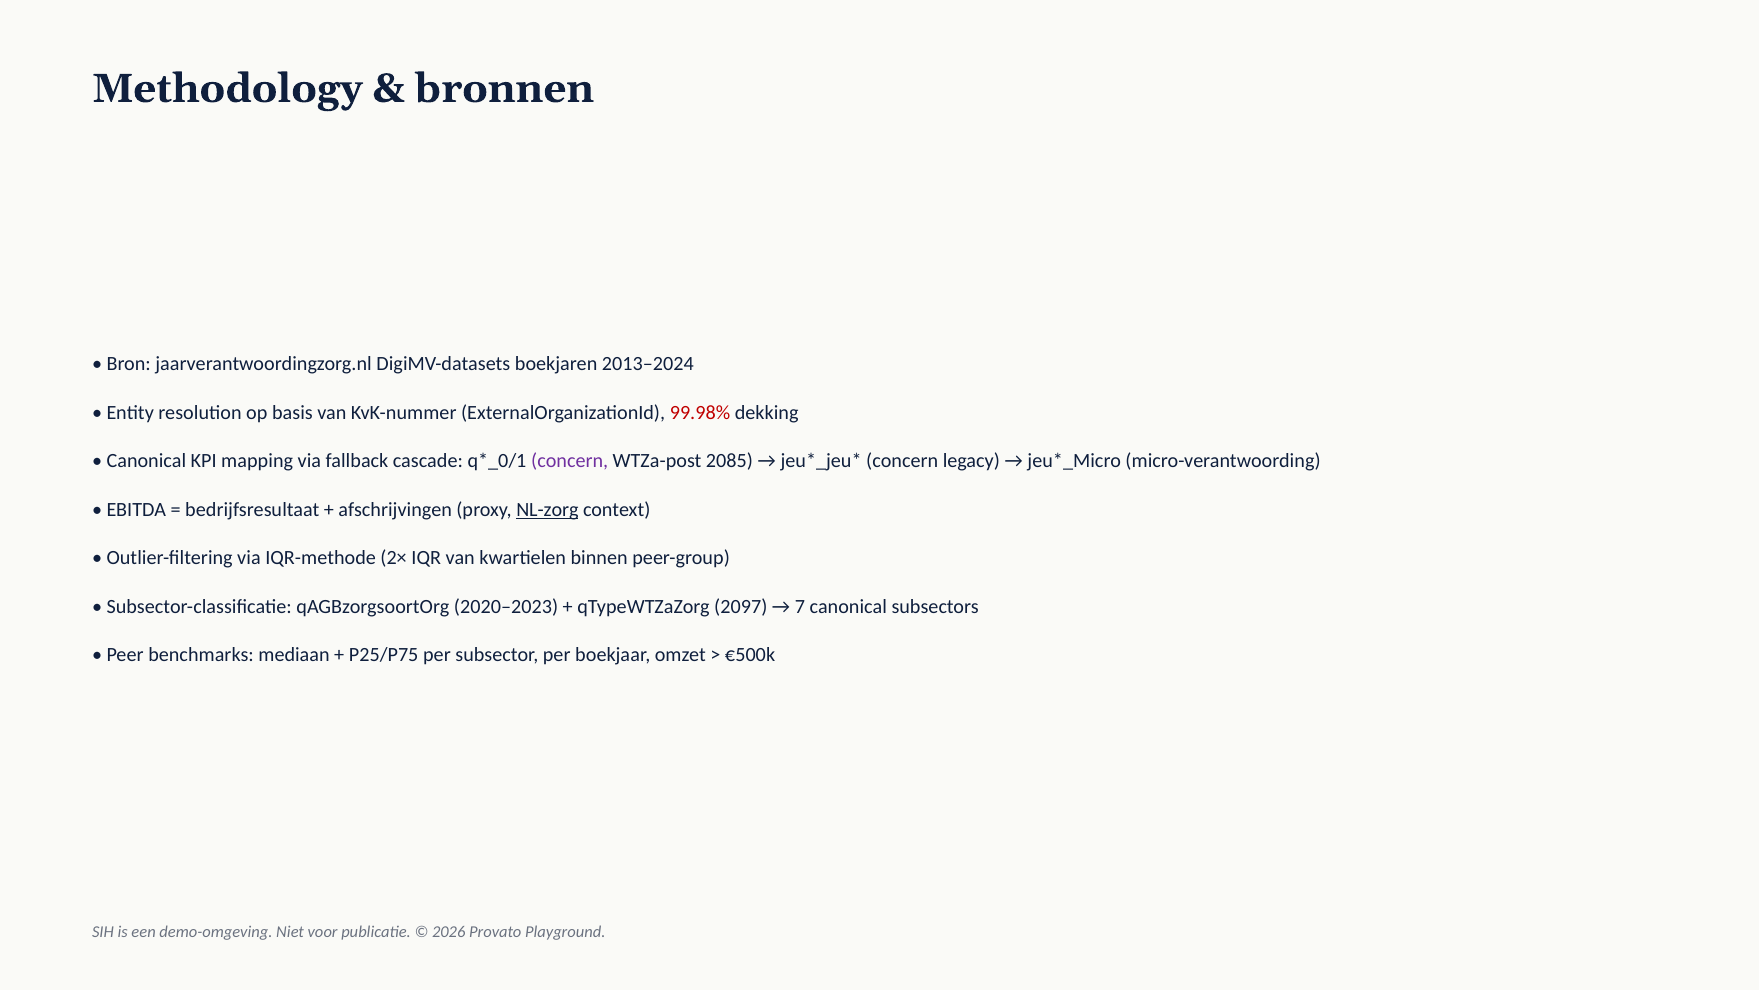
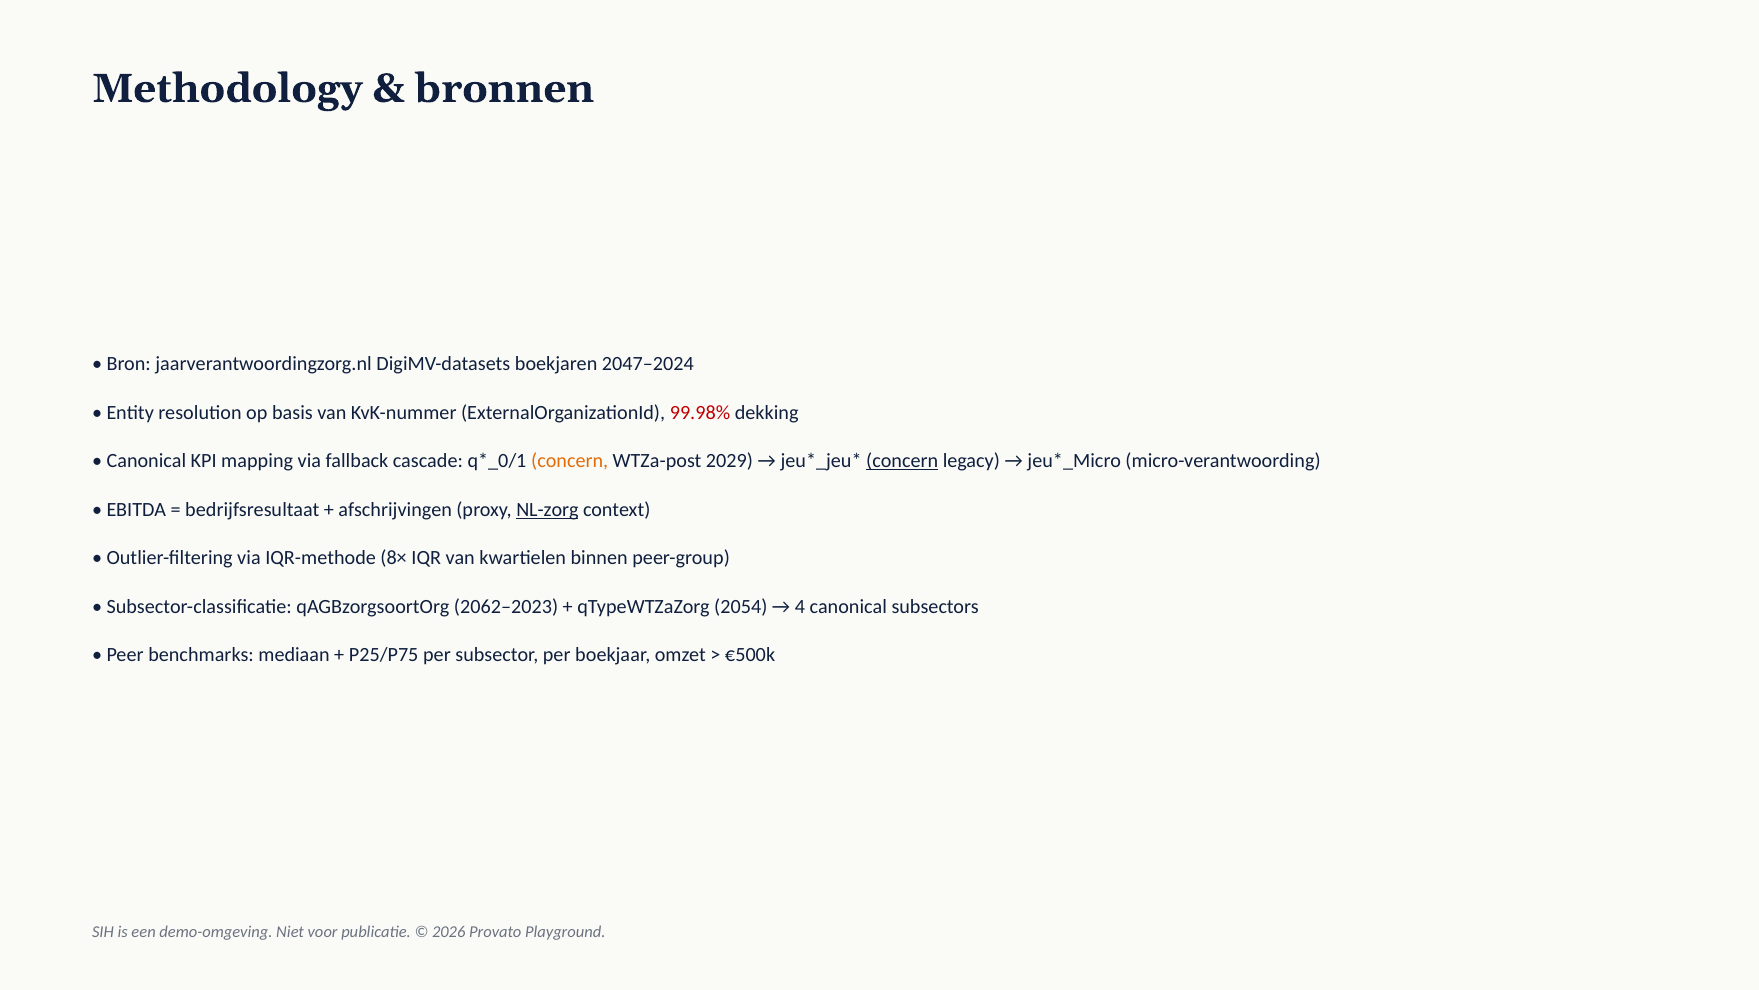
2013–2024: 2013–2024 -> 2047–2024 (648, 364)
concern colour: purple -> orange (570, 461)
2085: 2085 -> 2029 (730, 461)
concern underline: none -> present (902, 461)
2×: 2× -> 8× (394, 558)
2020–2023: 2020–2023 -> 2062–2023 (506, 606)
2097: 2097 -> 2054 (741, 606)
7: 7 -> 4 (800, 606)
